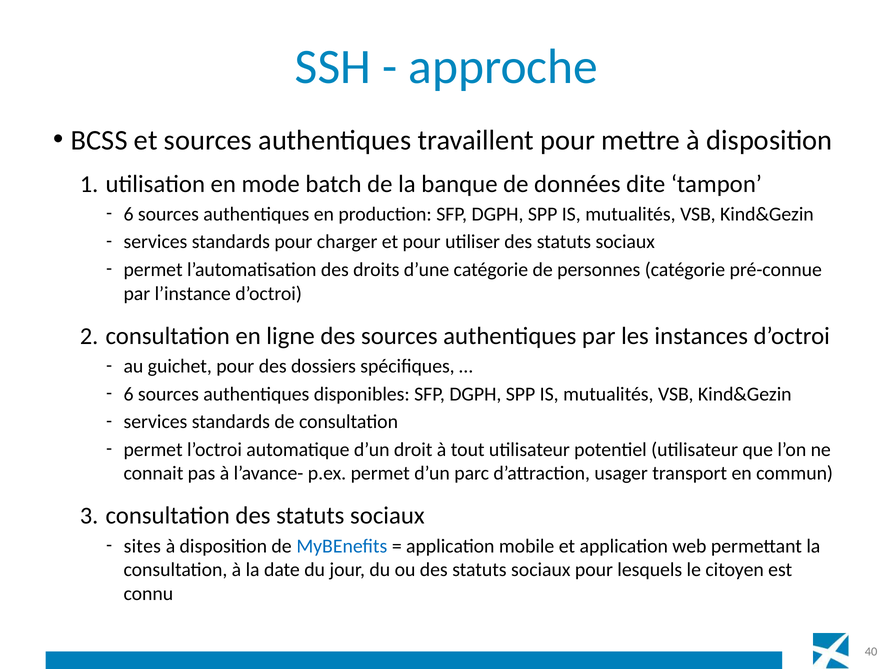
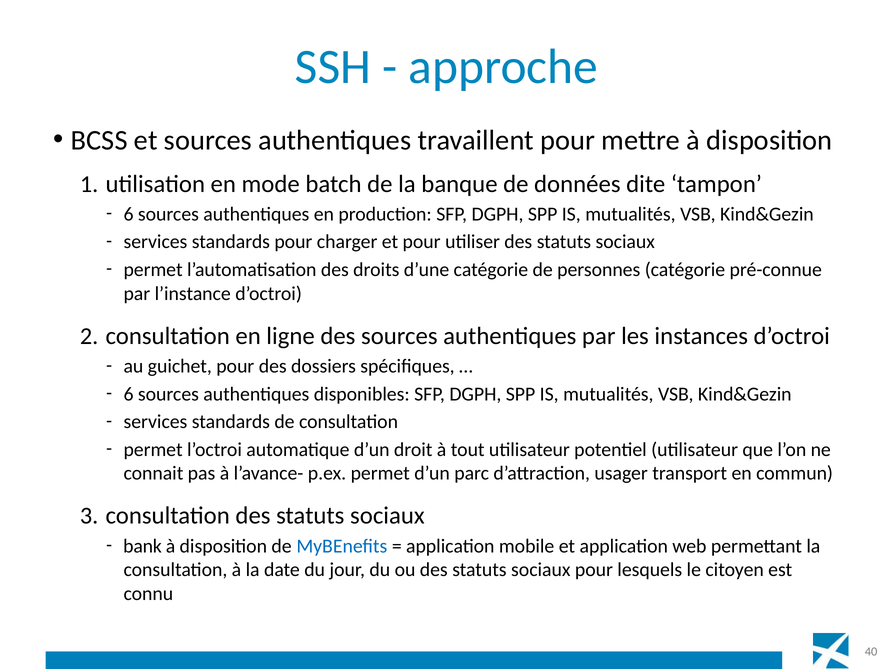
sites: sites -> bank (143, 546)
